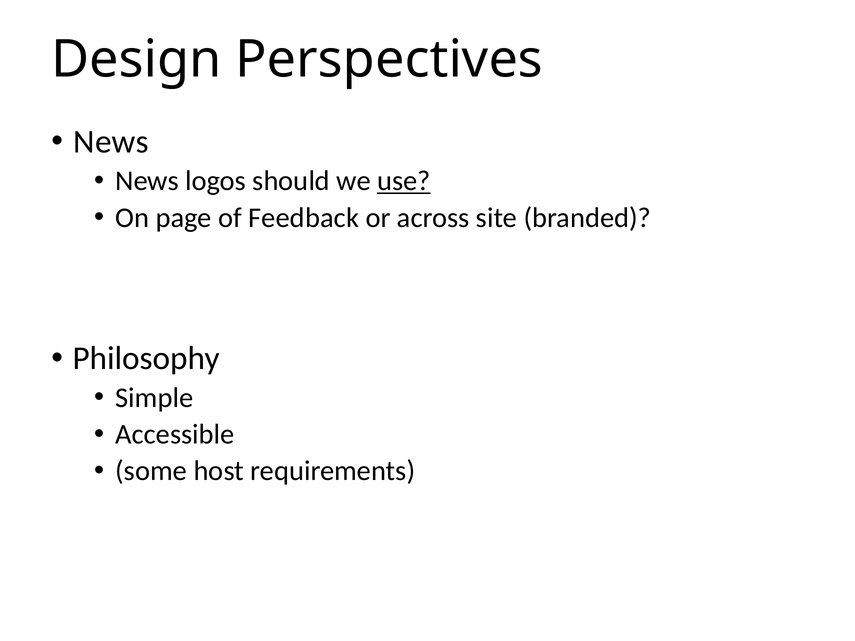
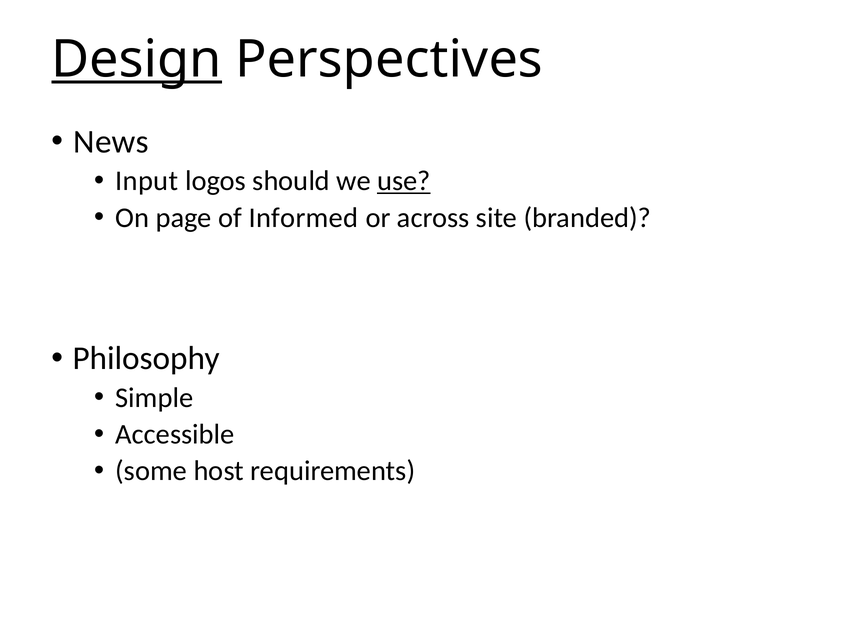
Design underline: none -> present (137, 60)
News: News -> Input (147, 181)
Feedback: Feedback -> Informed (304, 218)
